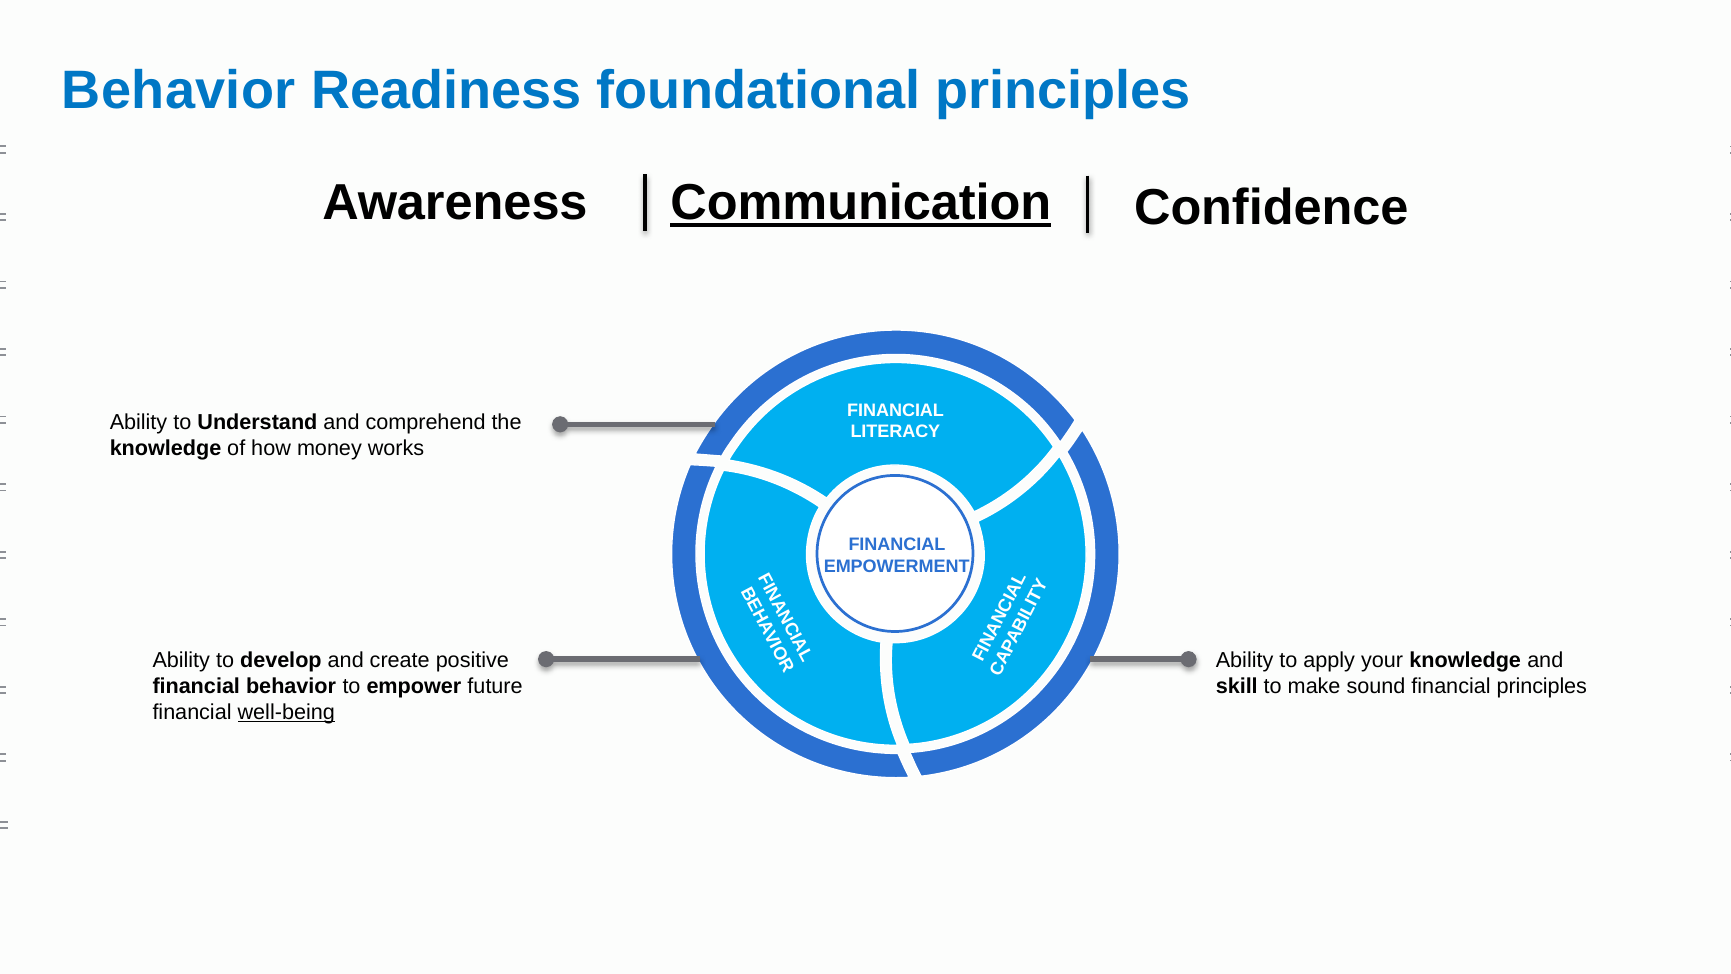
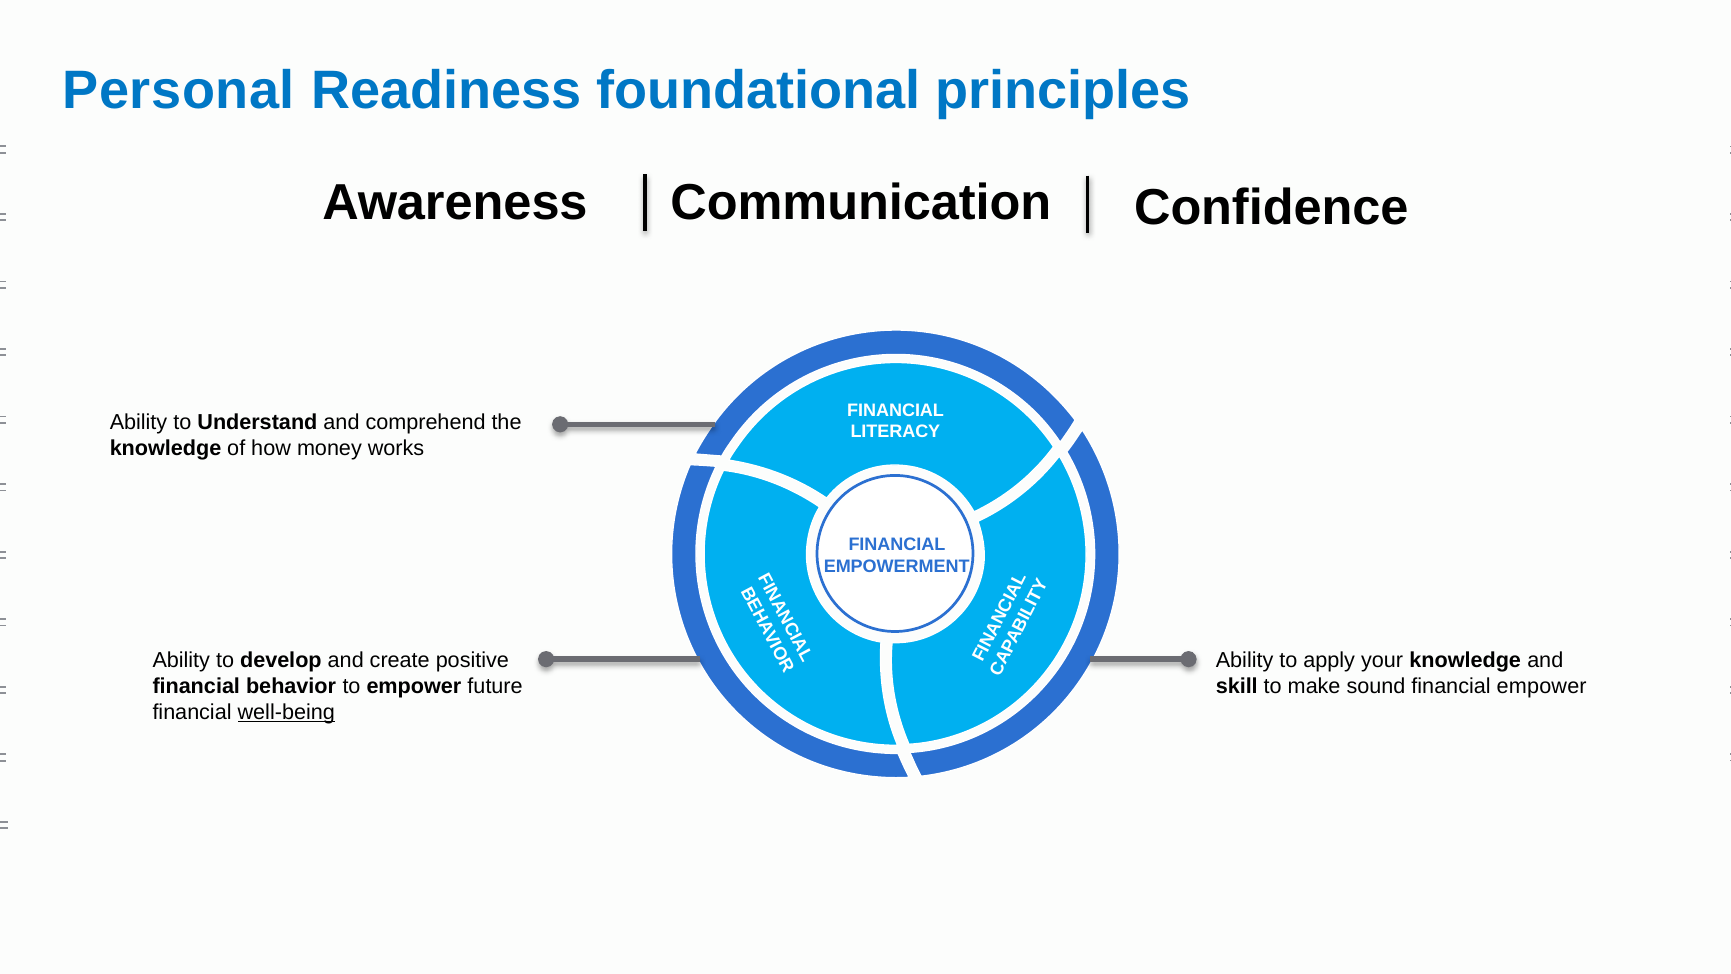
Behavior: Behavior -> Personal (179, 91)
Communication underline: present -> none (861, 203)
financial principles: principles -> empower (1542, 686)
